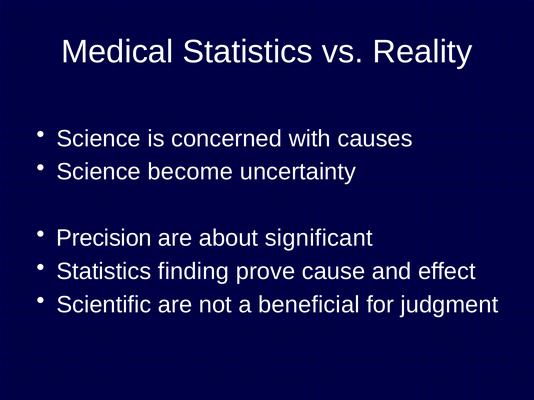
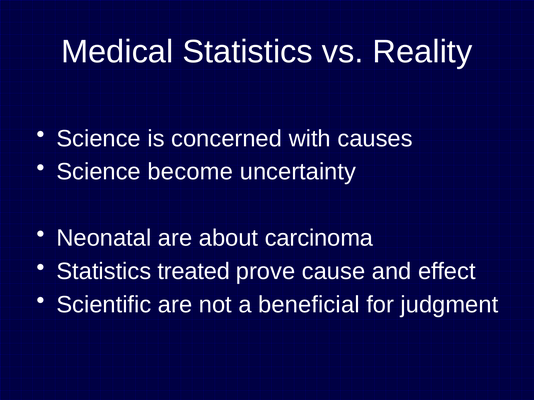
Precision: Precision -> Neonatal (104, 238)
significant: significant -> carcinoma (319, 238)
finding: finding -> treated (194, 272)
